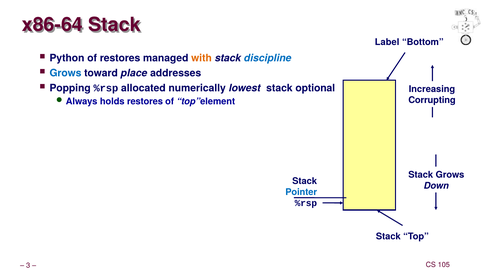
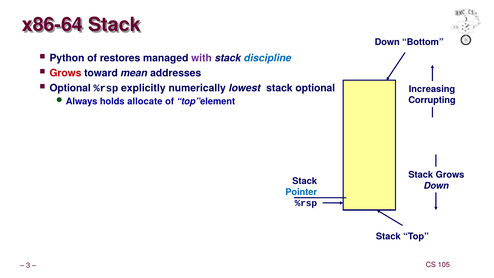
Label: Label -> Down (387, 42)
with colour: orange -> purple (202, 58)
Grows colour: blue -> red (65, 73)
place: place -> mean (134, 73)
Popping: Popping -> Optional (70, 88)
allocated: allocated -> explicitly (143, 88)
holds restores: restores -> allocate (145, 101)
